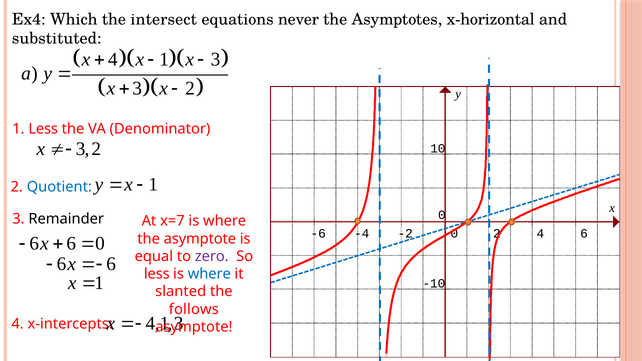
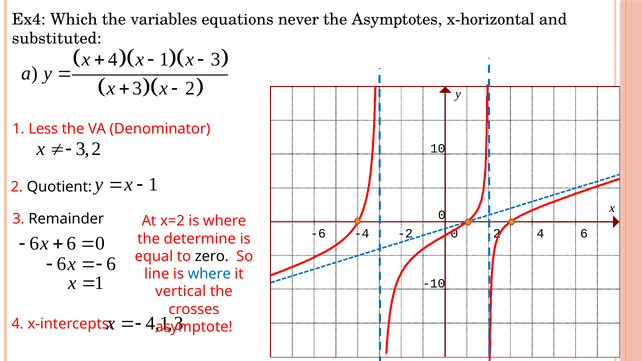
intersect: intersect -> variables (164, 19)
Quotient colour: blue -> black (59, 187)
x=7: x=7 -> x=2 (172, 221)
the asymptote: asymptote -> determine (200, 239)
zero colour: purple -> black (212, 256)
less: less -> line (157, 274)
slanted: slanted -> vertical (181, 292)
follows: follows -> crosses (194, 309)
